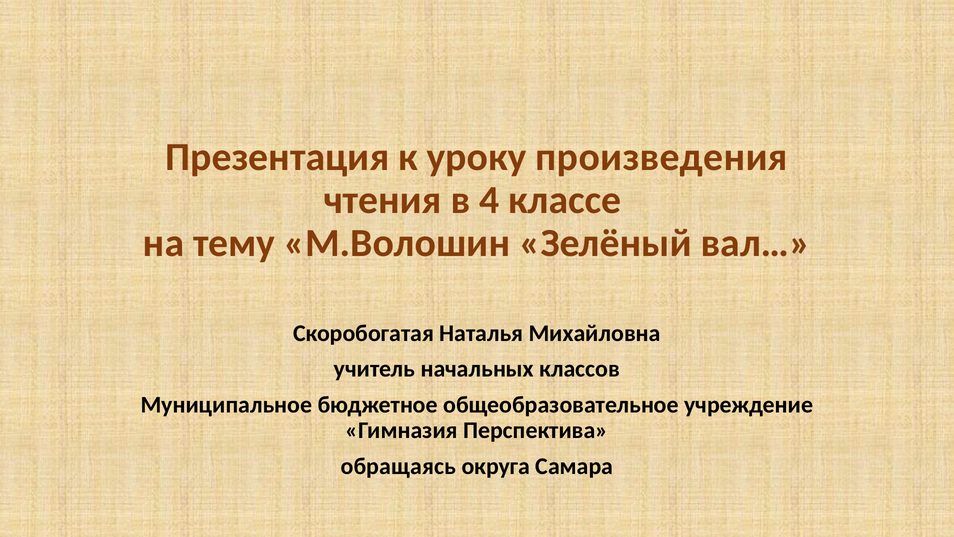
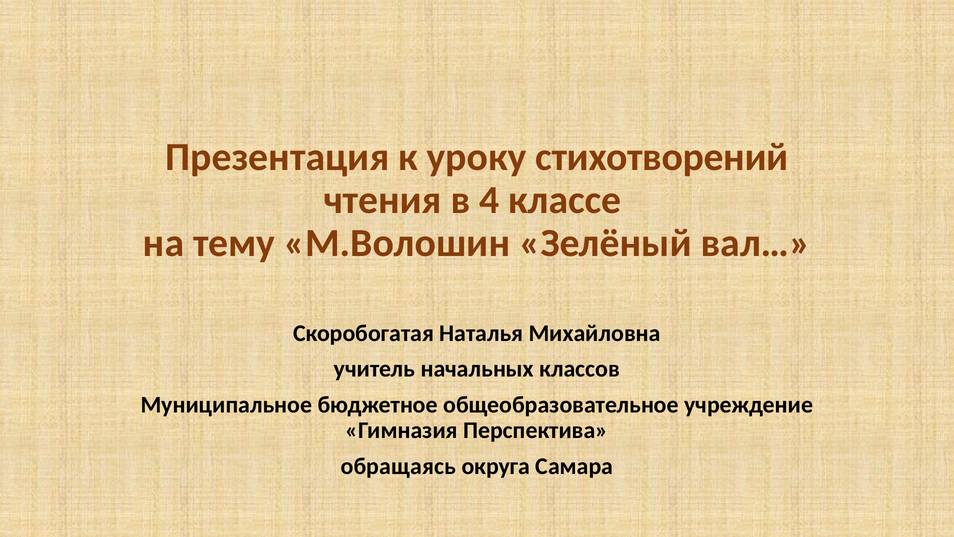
произведения: произведения -> стихотворений (662, 157)
